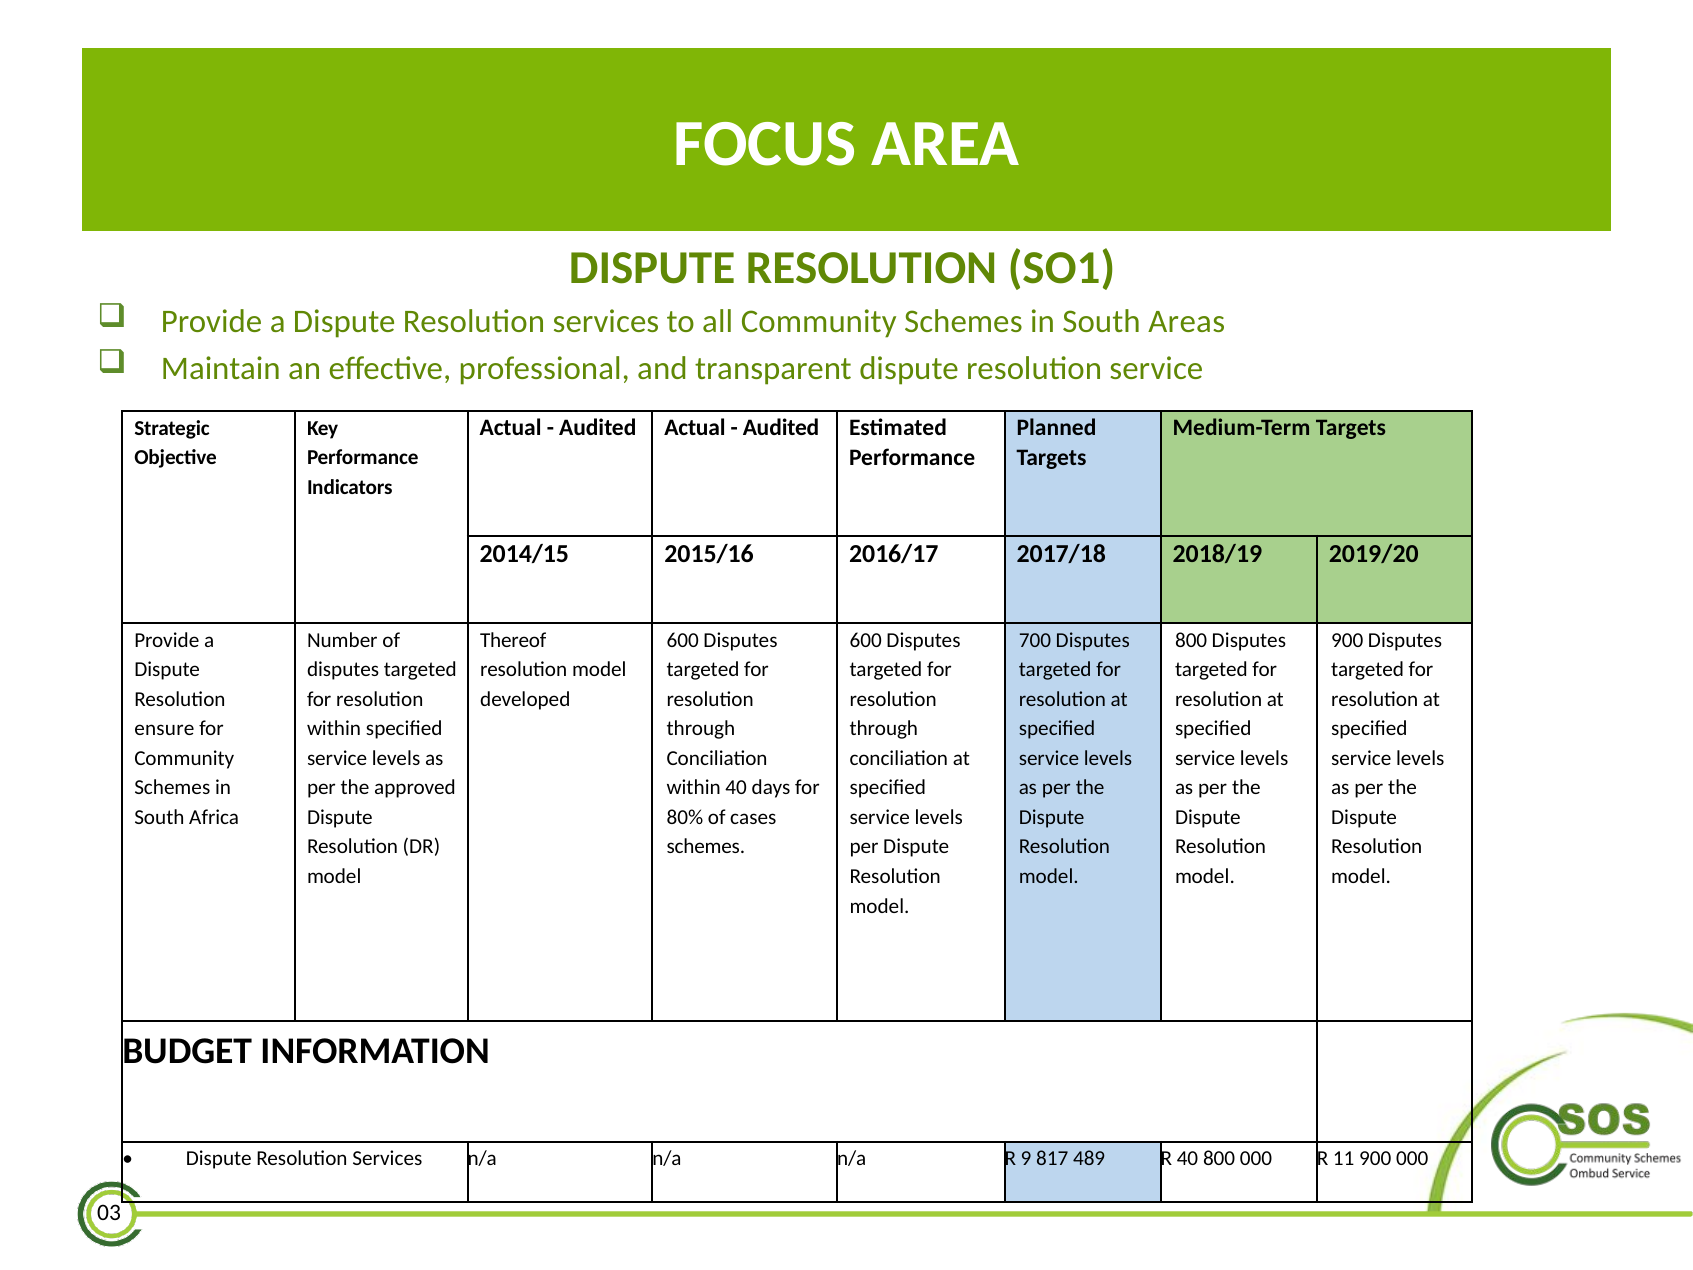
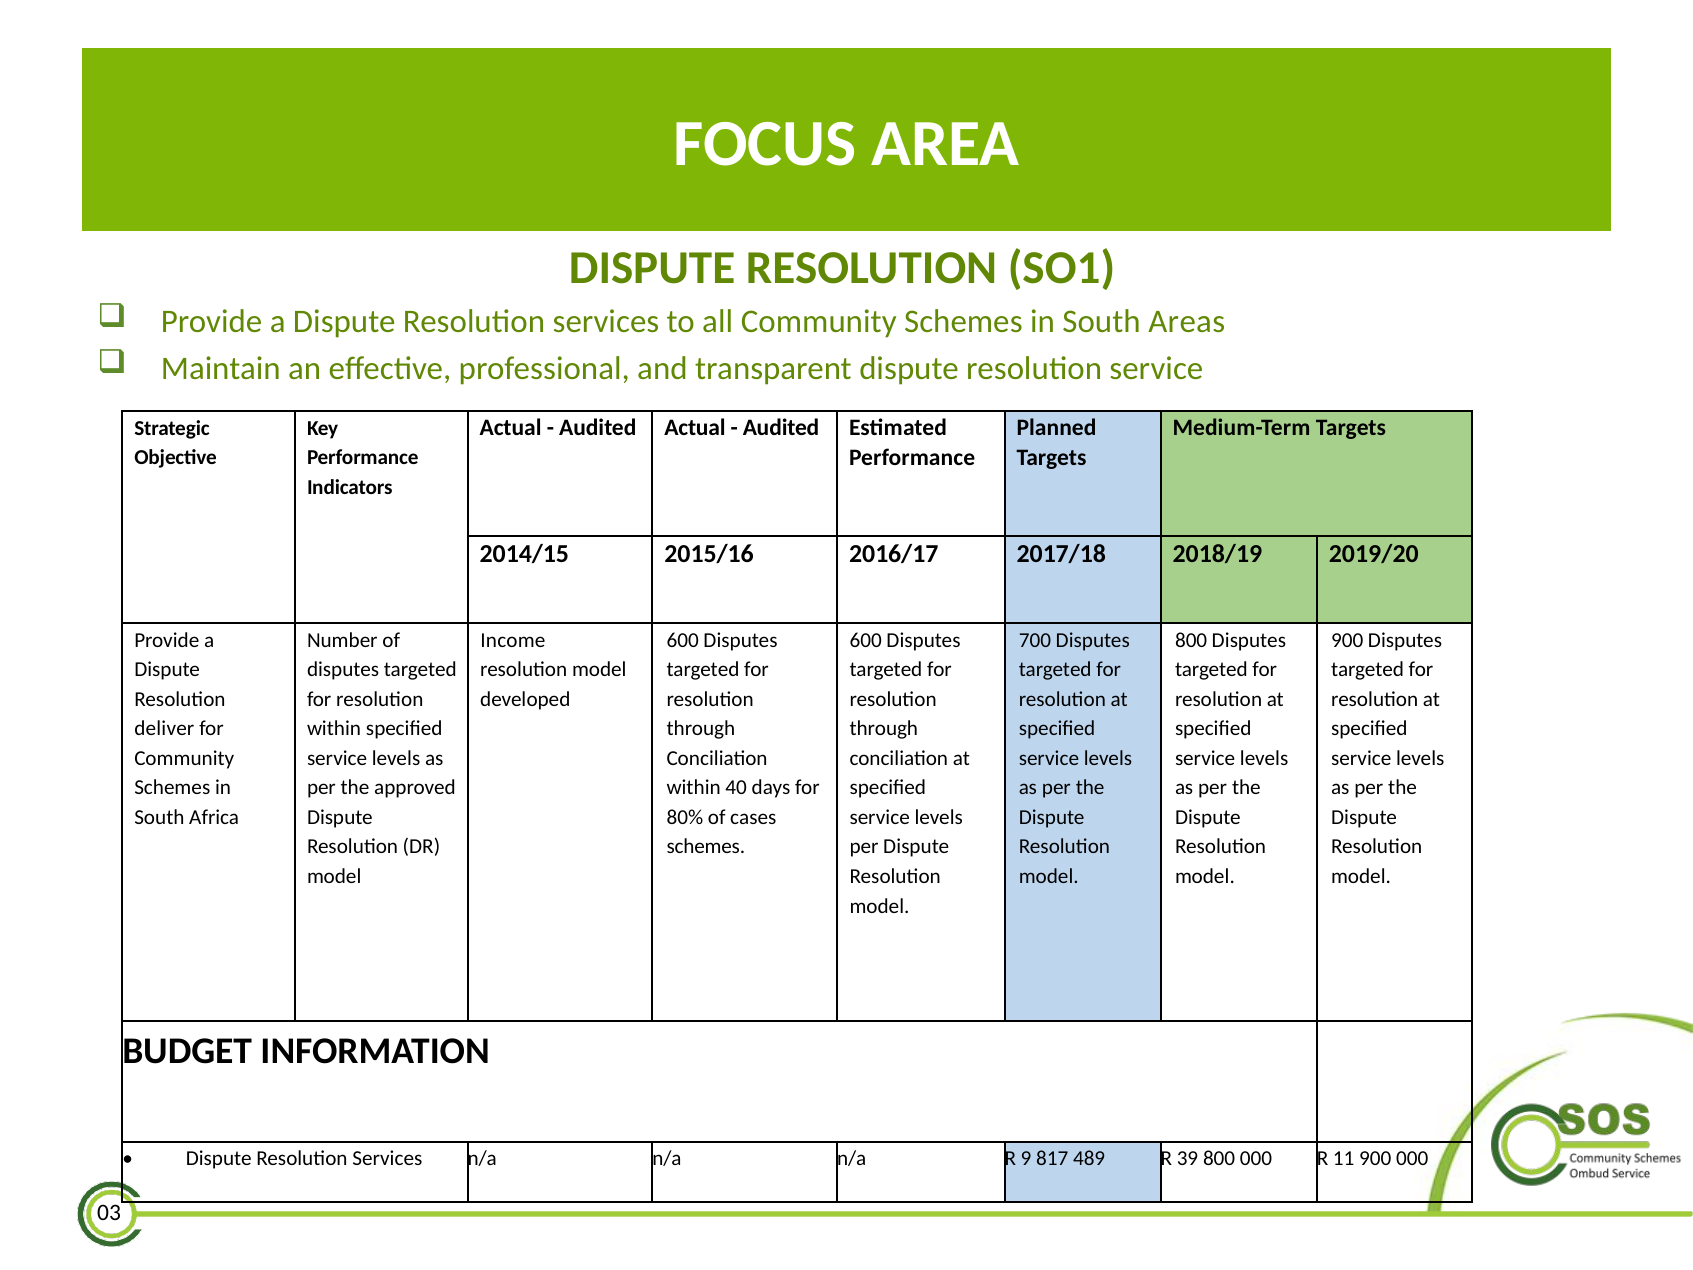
Thereof: Thereof -> Income (513, 640)
ensure: ensure -> deliver (164, 729)
R 40: 40 -> 39 (1187, 1158)
